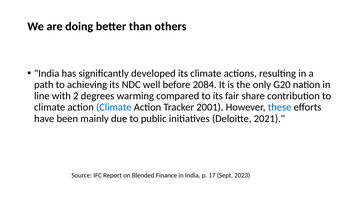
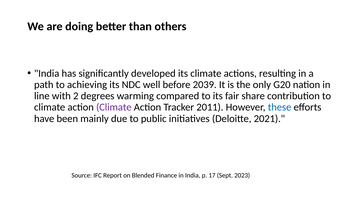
2084: 2084 -> 2039 (205, 85)
Climate colour: blue -> purple (114, 107)
2001: 2001 -> 2011 (210, 107)
